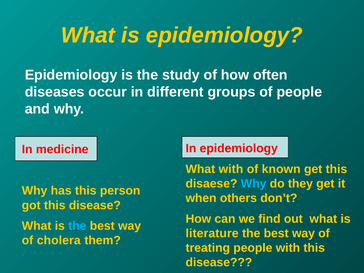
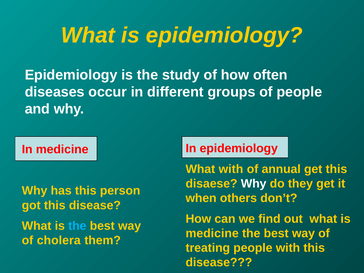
known: known -> annual (281, 169)
Why colour: light blue -> white (254, 184)
literature: literature -> medicine (212, 233)
